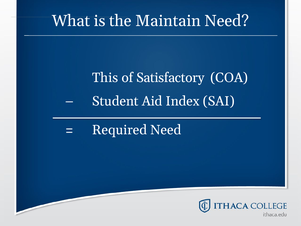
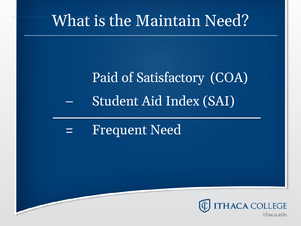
This: This -> Paid (105, 78)
Required: Required -> Frequent (120, 130)
